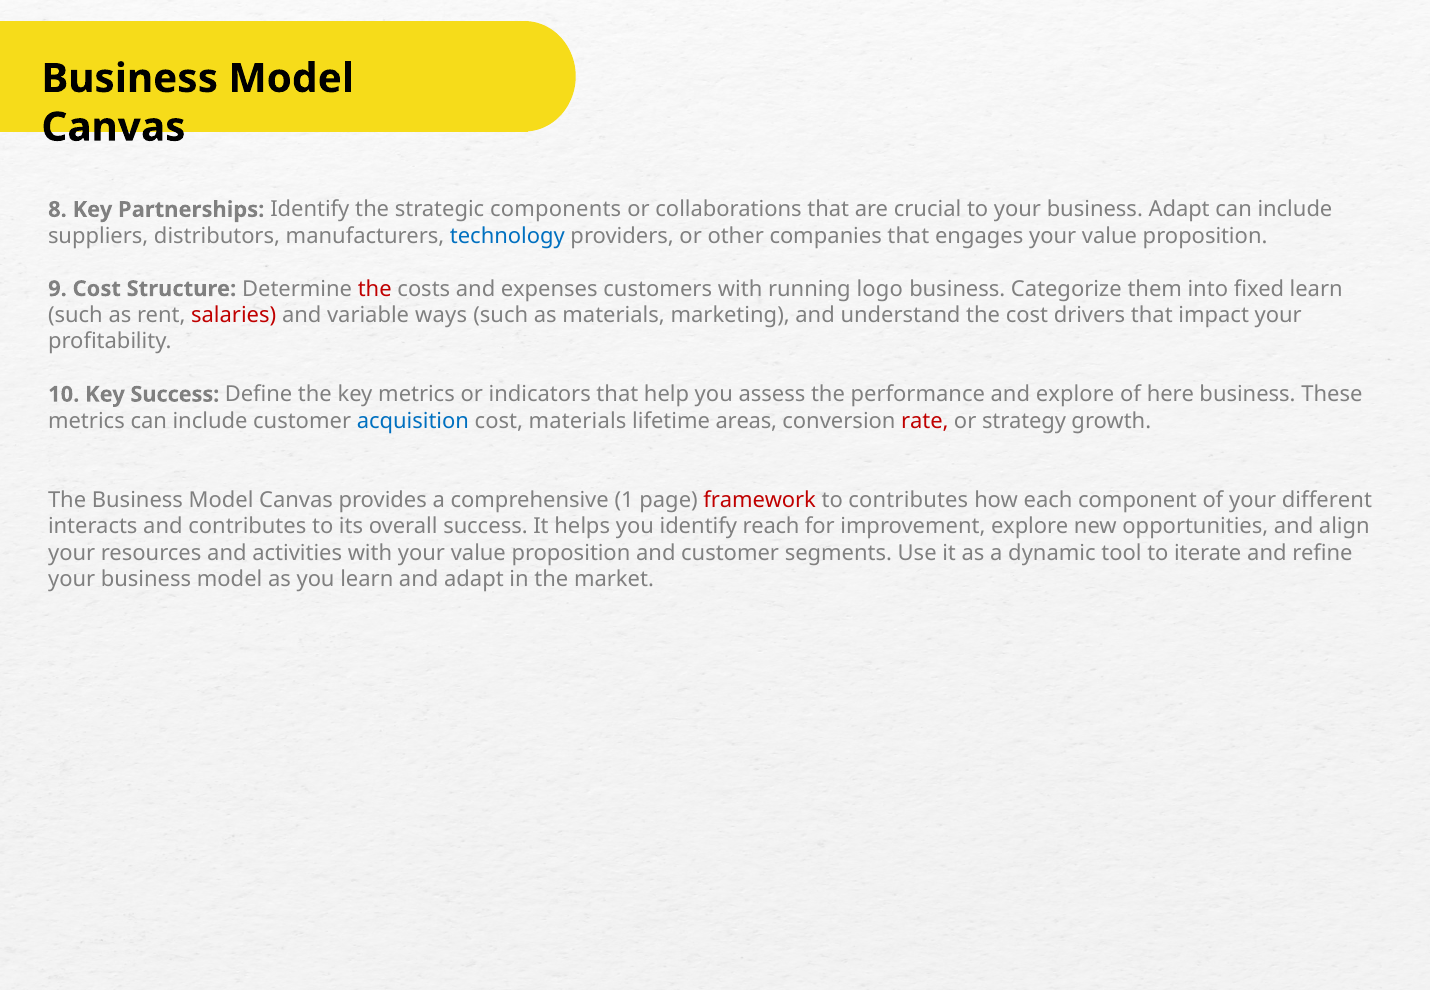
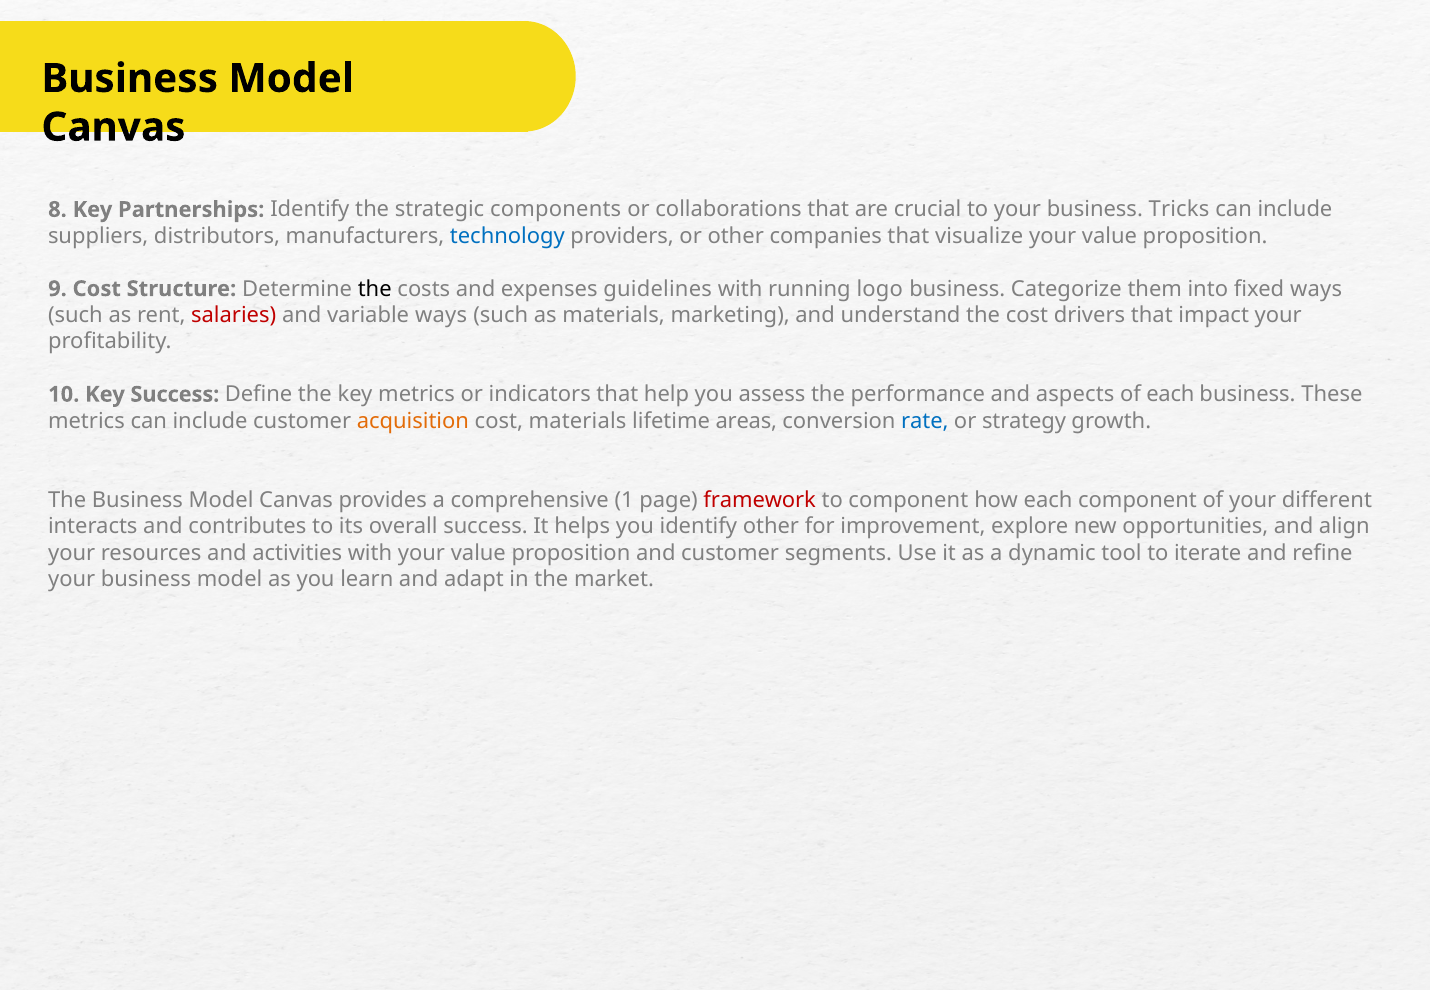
business Adapt: Adapt -> Tricks (1179, 210)
engages: engages -> visualize (979, 236)
the colour: red -> black (375, 289)
customers: customers -> guidelines (658, 289)
fixed learn: learn -> ways (1316, 289)
and explore: explore -> aspects (1075, 394)
of here: here -> each (1170, 394)
acquisition colour: blue -> orange (413, 421)
rate colour: red -> blue (925, 421)
to contributes: contributes -> component (908, 500)
identify reach: reach -> other (771, 526)
